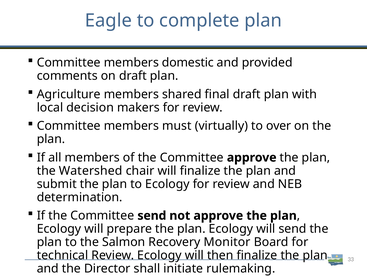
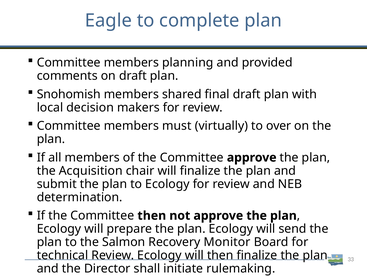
domestic: domestic -> planning (188, 63)
Agriculture: Agriculture -> Snohomish (69, 94)
Watershed: Watershed -> Acquisition (91, 170)
Committee send: send -> then (152, 215)
